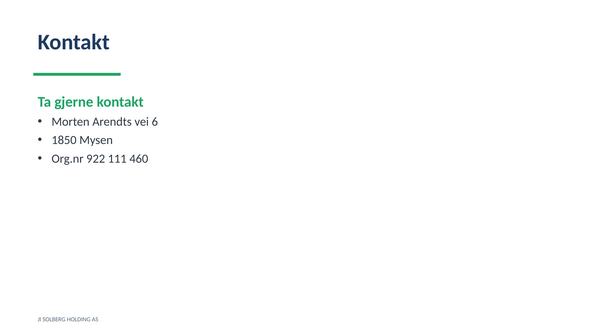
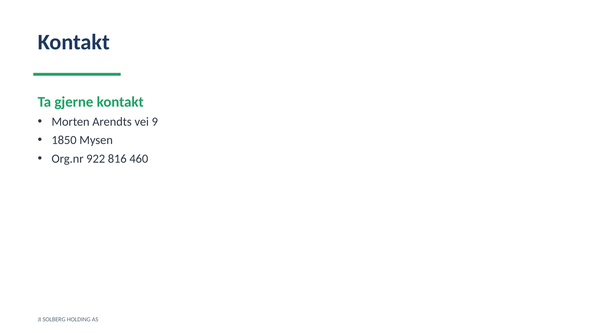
6: 6 -> 9 (155, 122)
111: 111 -> 816 (117, 159)
